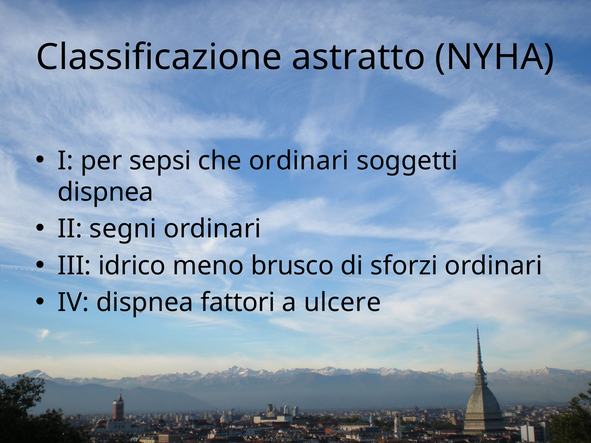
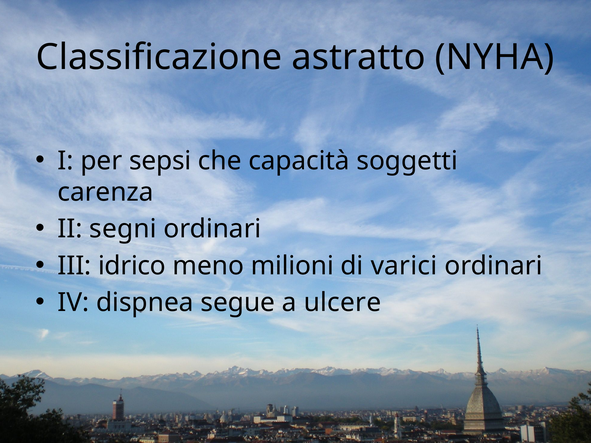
che ordinari: ordinari -> capacità (299, 161)
dispnea: dispnea -> carenza (106, 192)
brusco: brusco -> milioni (292, 266)
sforzi: sforzi -> varici (404, 266)
fattori: fattori -> segue (238, 303)
